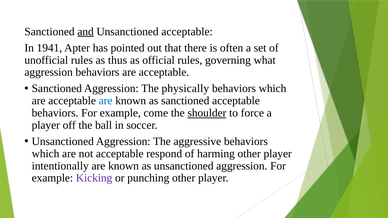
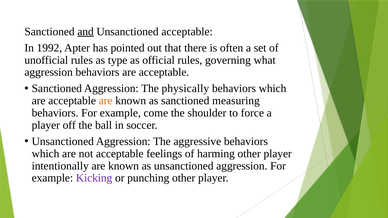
1941: 1941 -> 1992 (49, 48)
thus: thus -> type (118, 60)
are colour: blue -> orange (106, 101)
sanctioned acceptable: acceptable -> measuring (236, 101)
shoulder underline: present -> none (207, 113)
respond: respond -> feelings (164, 154)
